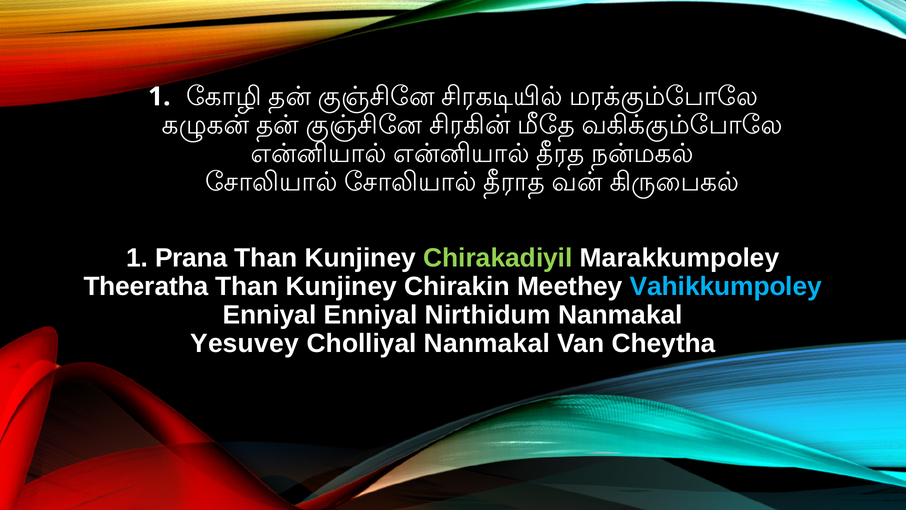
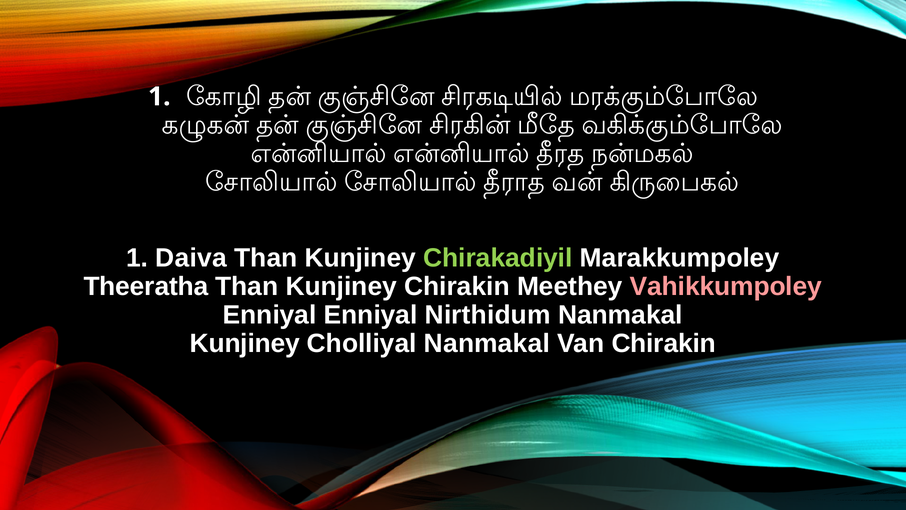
Prana: Prana -> Daiva (191, 258)
Vahikkumpoley colour: light blue -> pink (726, 286)
Yesuvey: Yesuvey -> Kunjiney (245, 343)
Van Cheytha: Cheytha -> Chirakin (664, 343)
